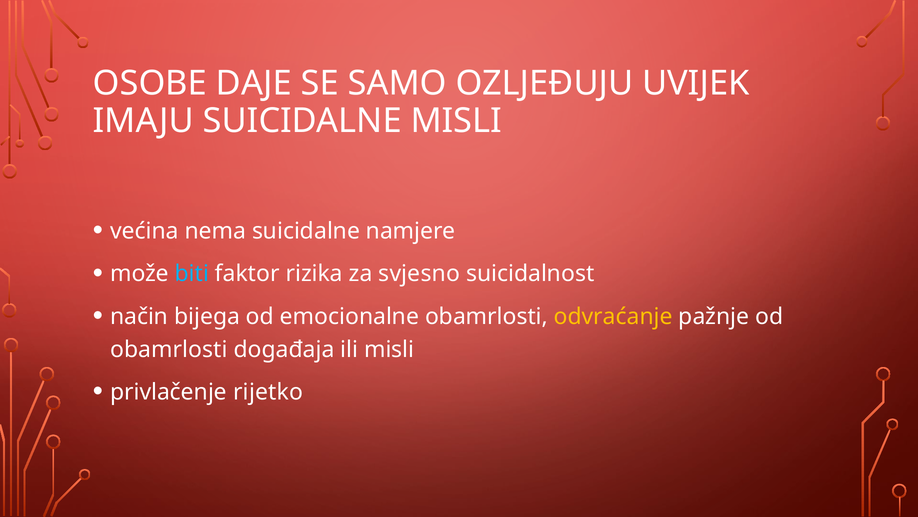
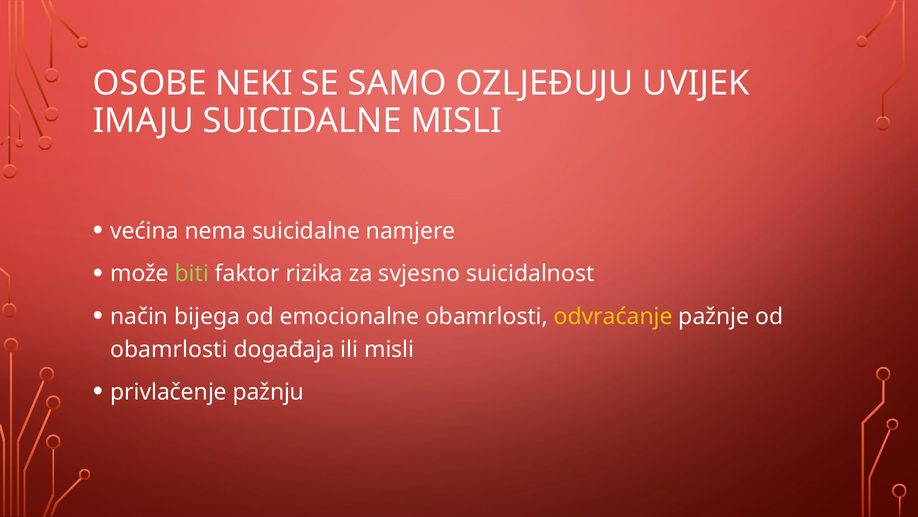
DAJE: DAJE -> NEKI (254, 83)
biti colour: light blue -> light green (192, 273)
rijetko: rijetko -> pažnju (268, 392)
